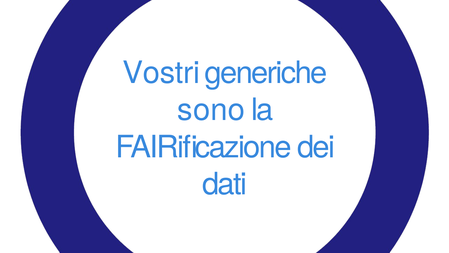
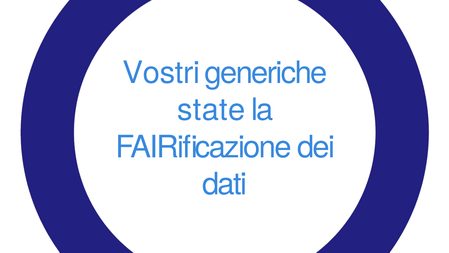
sono: sono -> state (211, 110)
